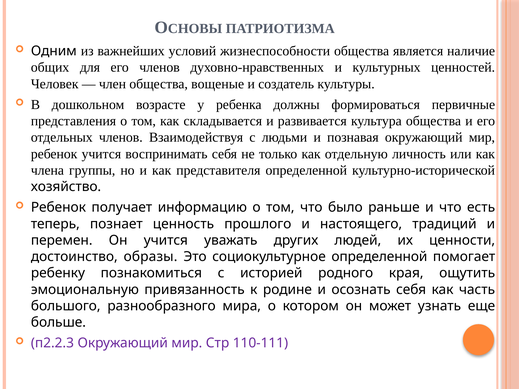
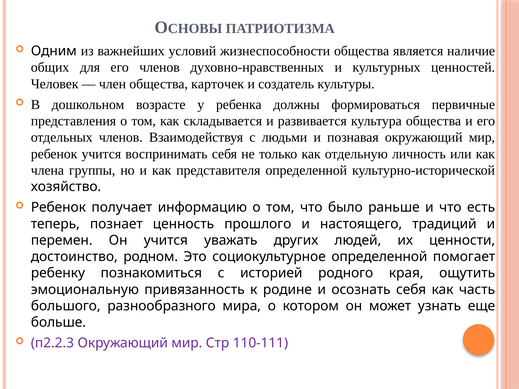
вощеные: вощеные -> карточек (218, 84)
образы: образы -> родном (151, 257)
